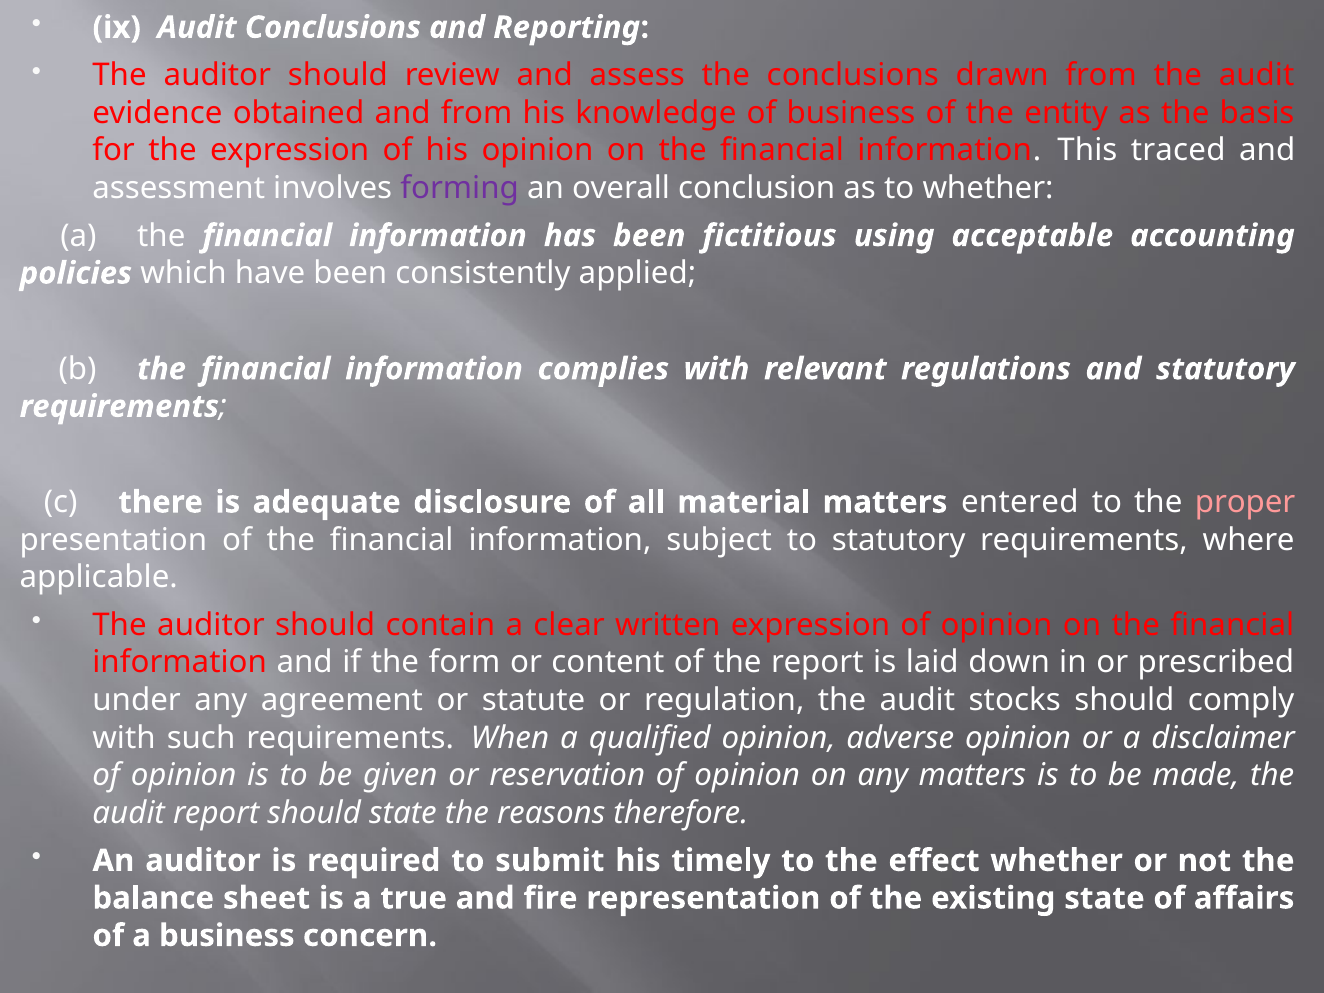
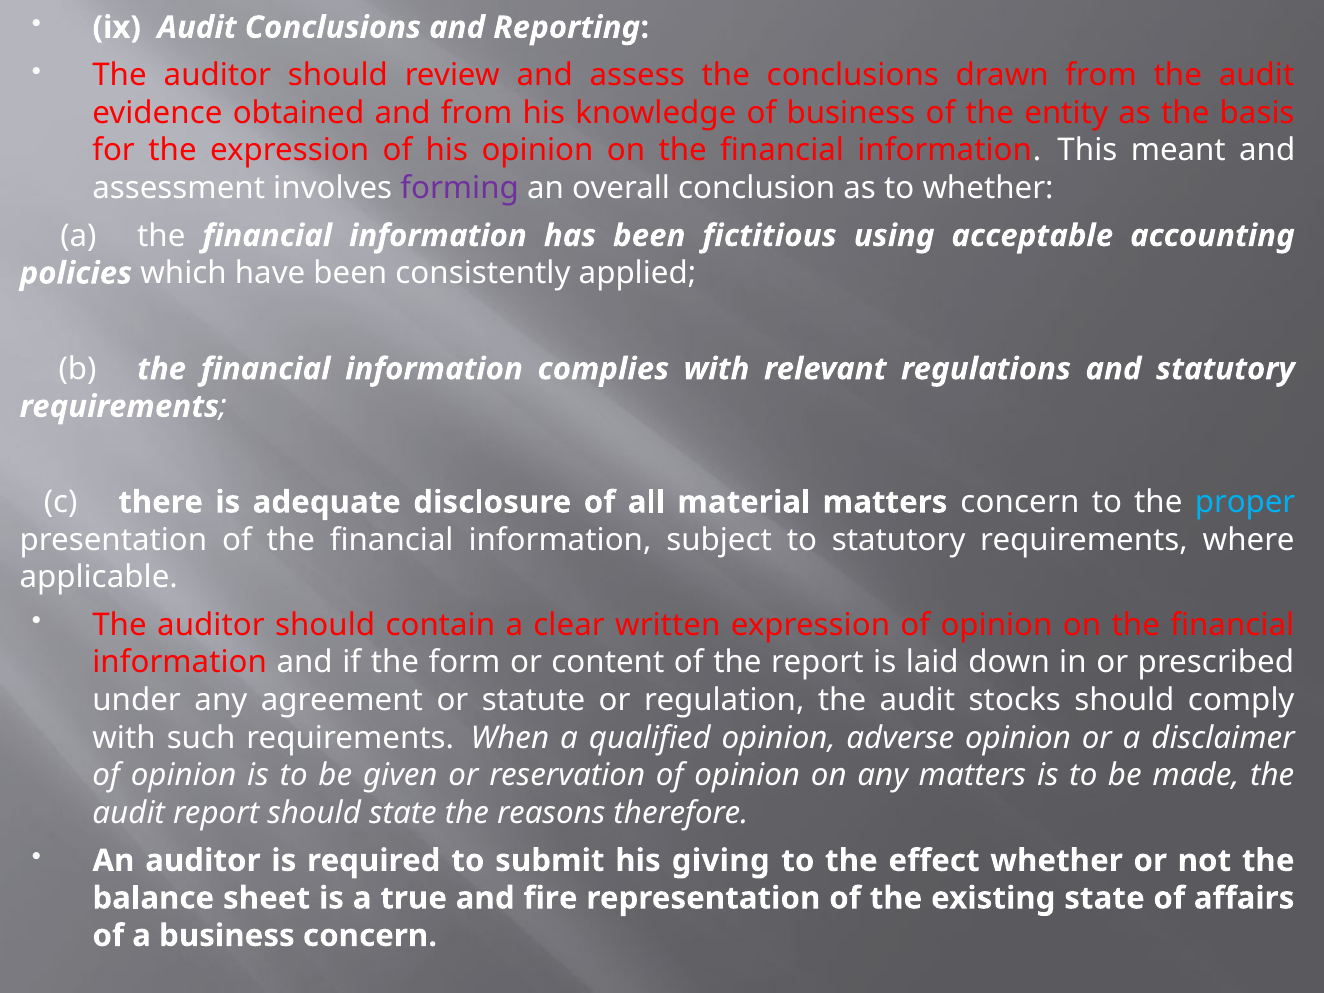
traced: traced -> meant (1178, 150)
matters entered: entered -> concern (1020, 502)
proper colour: pink -> light blue (1245, 502)
timely: timely -> giving (721, 861)
